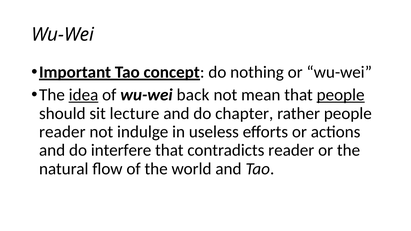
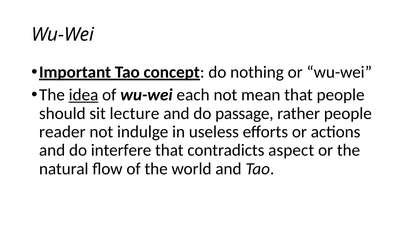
back: back -> each (193, 95)
people underline: present -> none (341, 95)
chapter: chapter -> passage (244, 113)
contradicts reader: reader -> aspect (291, 150)
